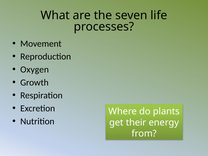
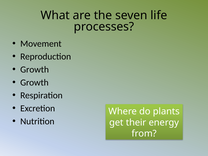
Oxygen: Oxygen -> Growth (35, 70)
